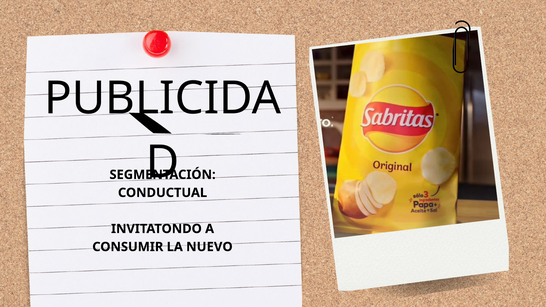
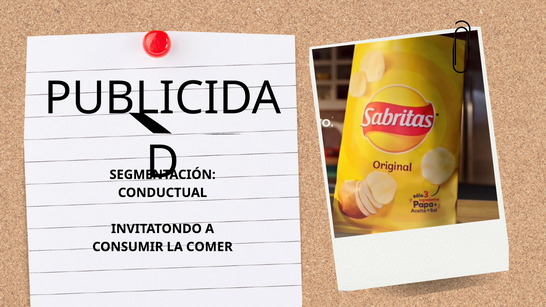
NUEVO: NUEVO -> COMER (209, 247)
